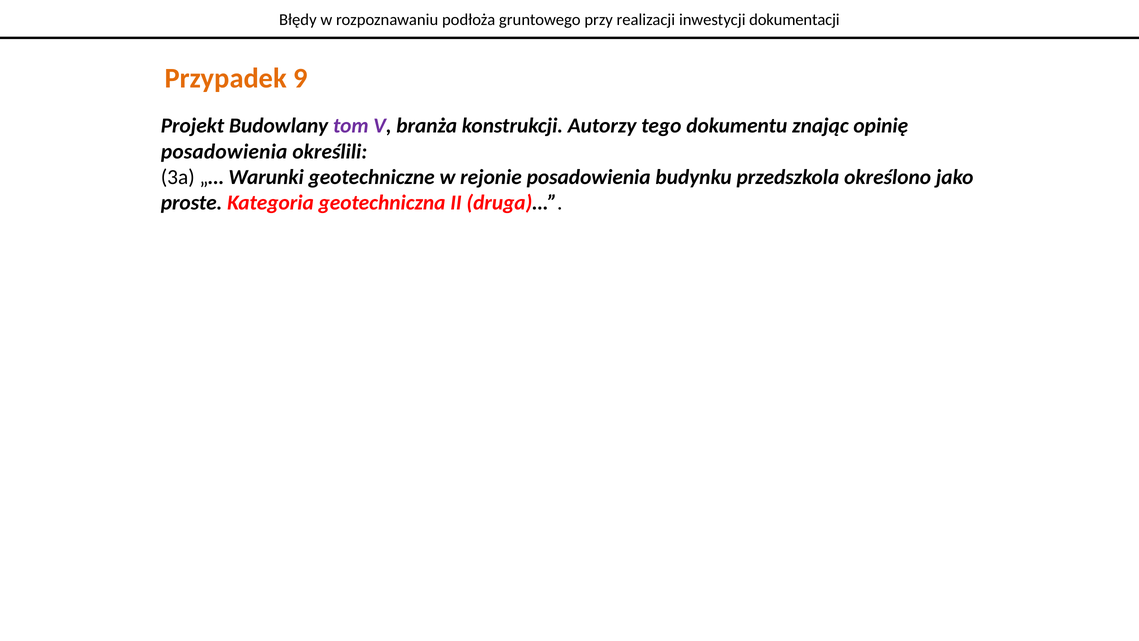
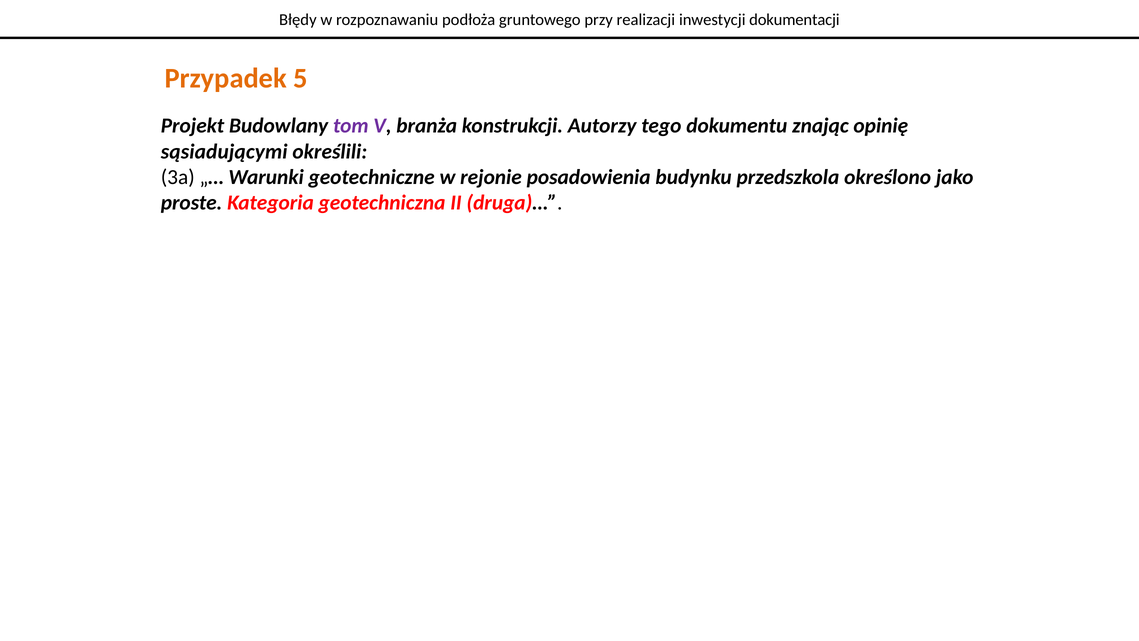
9: 9 -> 5 (301, 78)
posadowienia: posadowienia -> sąsiadującymi (224, 151)
